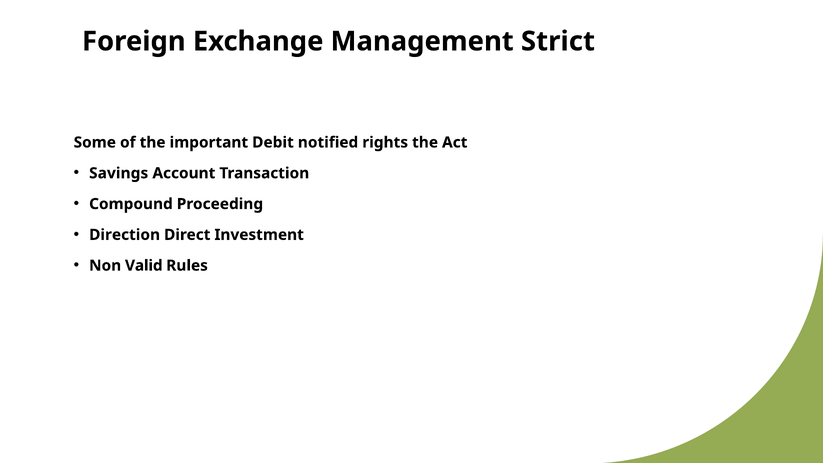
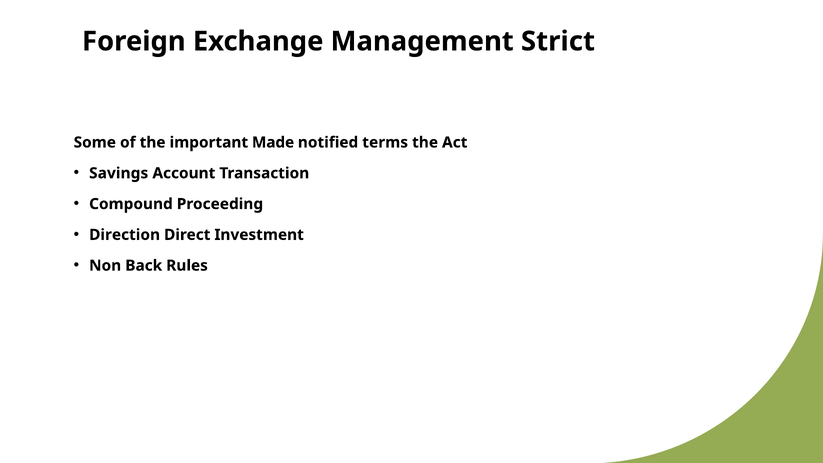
Debit: Debit -> Made (273, 142)
rights: rights -> terms (385, 142)
Valid: Valid -> Back (144, 266)
